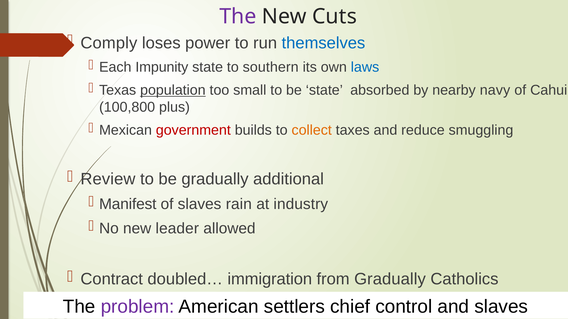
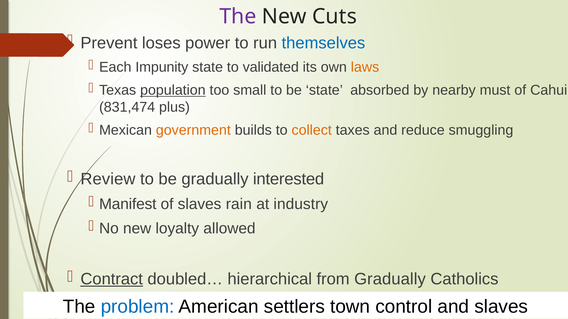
Comply: Comply -> Prevent (109, 43)
southern: southern -> validated (271, 67)
laws colour: blue -> orange (365, 67)
navy: navy -> must (495, 90)
100,800: 100,800 -> 831,474 (127, 107)
government colour: red -> orange (193, 130)
additional: additional -> interested (289, 179)
leader: leader -> loyalty (177, 229)
Contract underline: none -> present (112, 280)
immigration: immigration -> hierarchical (270, 280)
problem colour: purple -> blue (138, 307)
chief: chief -> town (350, 307)
